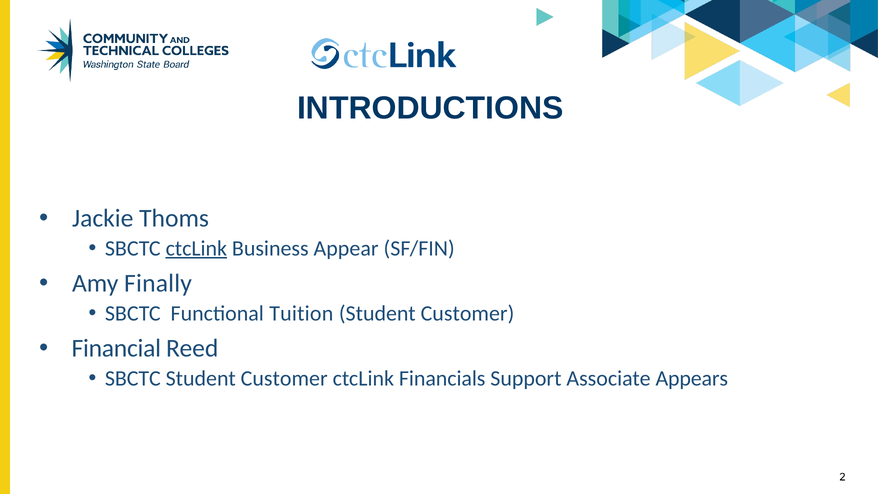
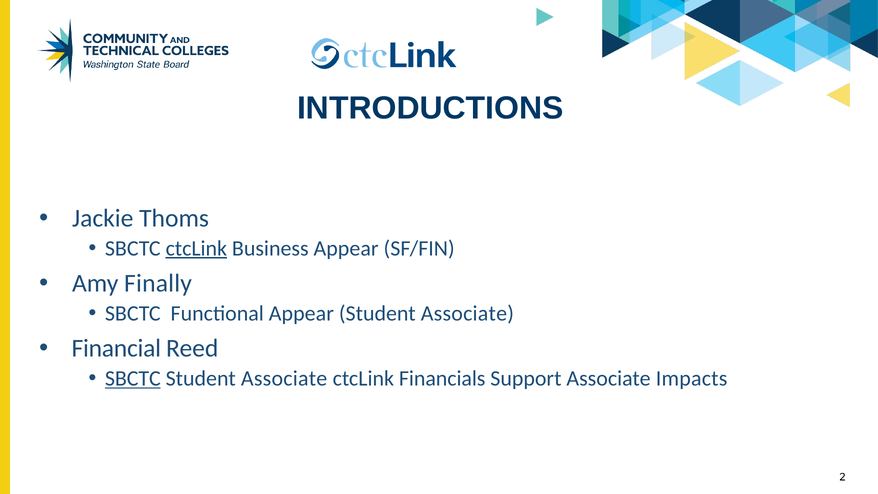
Functional Tuition: Tuition -> Appear (301, 313)
Customer: Customer -> Associate (467, 313)
SBCTC underline: none -> present (133, 378)
Customer: Customer -> Associate (284, 378)
Appears: Appears -> Impacts (692, 378)
